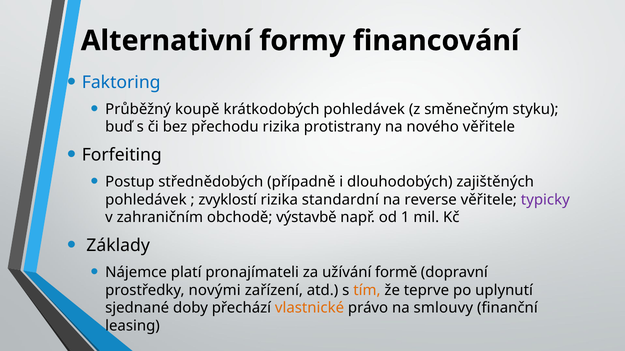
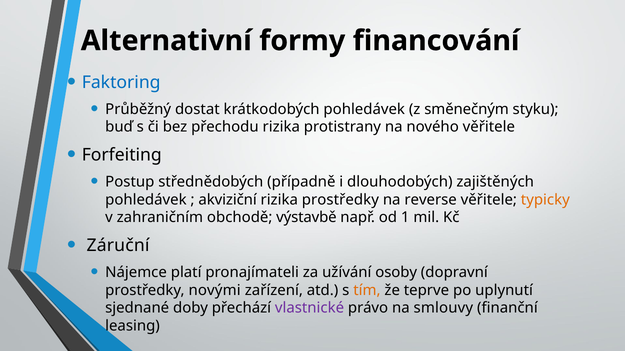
koupě: koupě -> dostat (197, 109)
zvyklostí: zvyklostí -> akviziční (228, 200)
rizika standardní: standardní -> prostředky (340, 200)
typicky colour: purple -> orange (545, 200)
Základy: Základy -> Záruční (118, 246)
formě: formě -> osoby (396, 273)
vlastnické colour: orange -> purple (310, 308)
